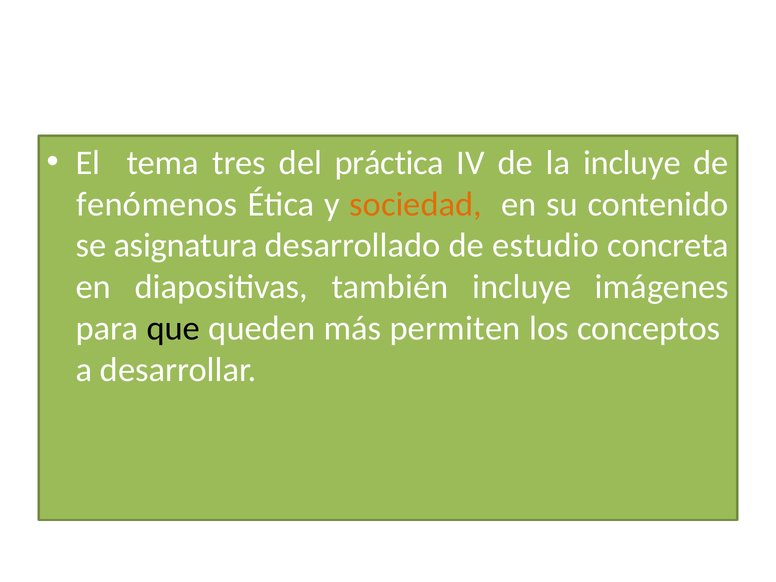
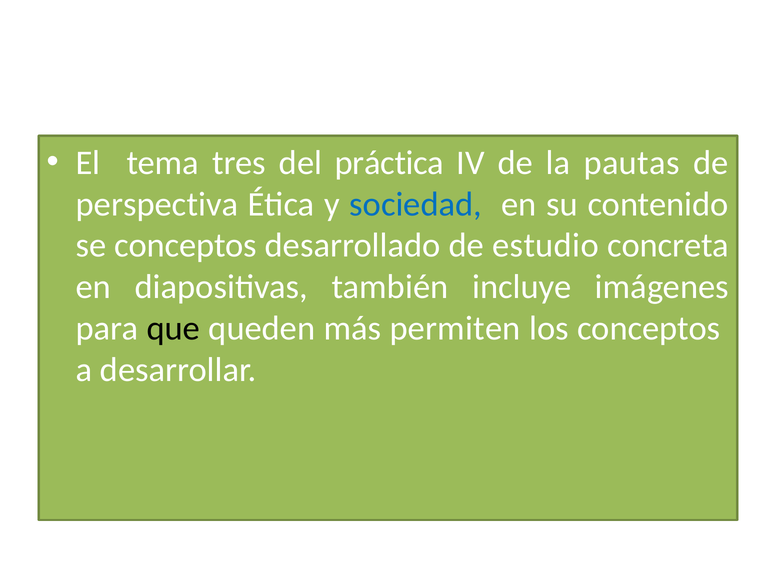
la incluye: incluye -> pautas (632, 163)
fenómenos: fenómenos -> perspectiva (157, 204)
sociedad colour: orange -> blue (416, 204)
se asignatura: asignatura -> conceptos (186, 246)
